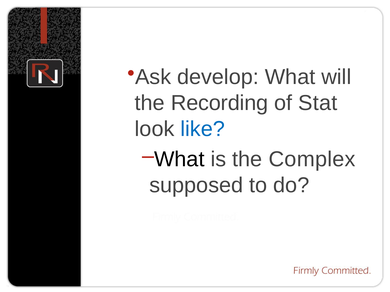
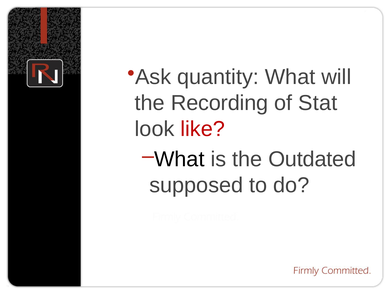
develop: develop -> quantity (218, 77)
like colour: blue -> red (203, 129)
Complex: Complex -> Outdated (312, 160)
